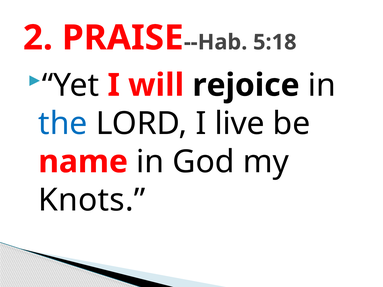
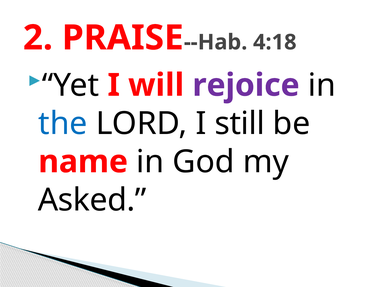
5:18: 5:18 -> 4:18 (275, 42)
rejoice colour: black -> purple (246, 85)
live: live -> still (240, 124)
Knots: Knots -> Asked (92, 200)
